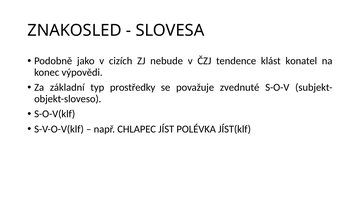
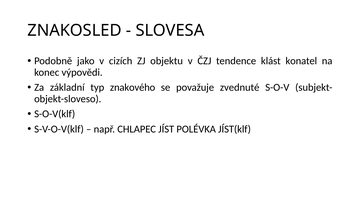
nebude: nebude -> objektu (167, 61)
prostředky: prostředky -> znakového (133, 87)
